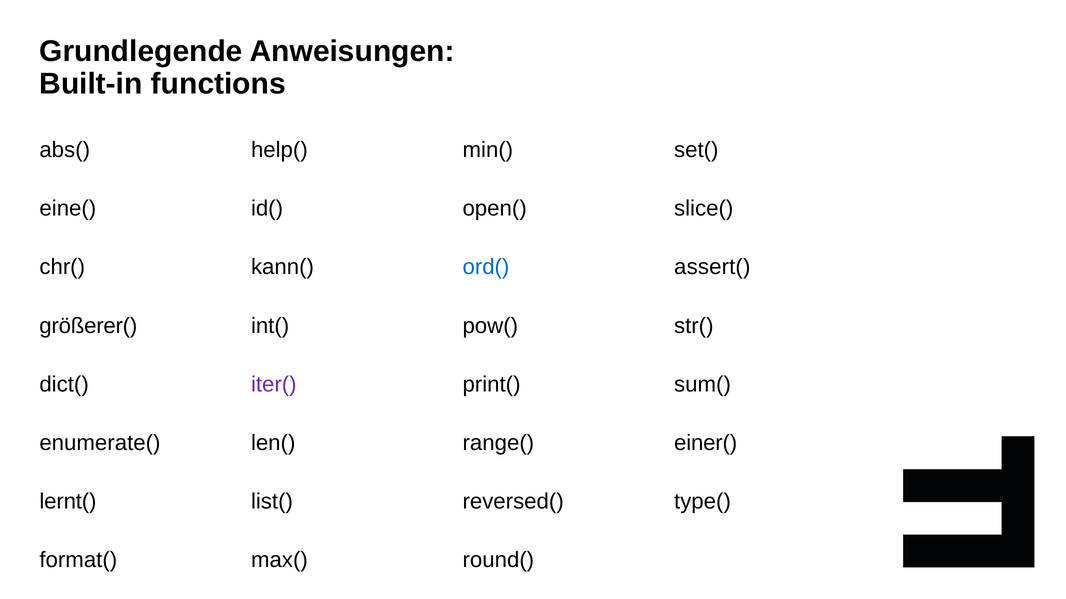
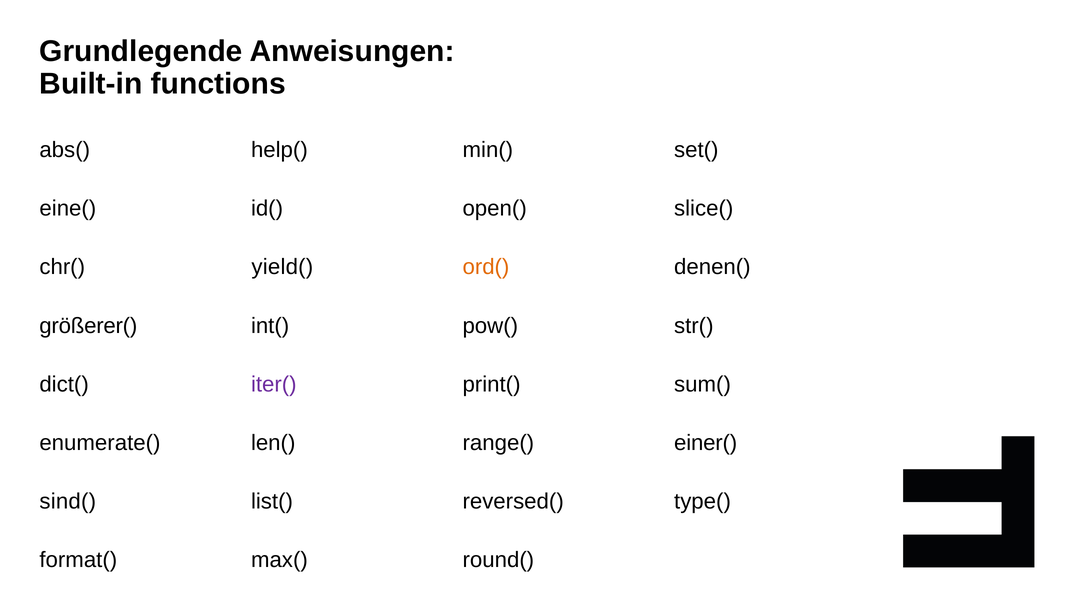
kann(: kann( -> yield( (282, 267)
ord( colour: blue -> orange (486, 267)
assert(: assert( -> denen( (712, 267)
lernt(: lernt( -> sind( (68, 502)
